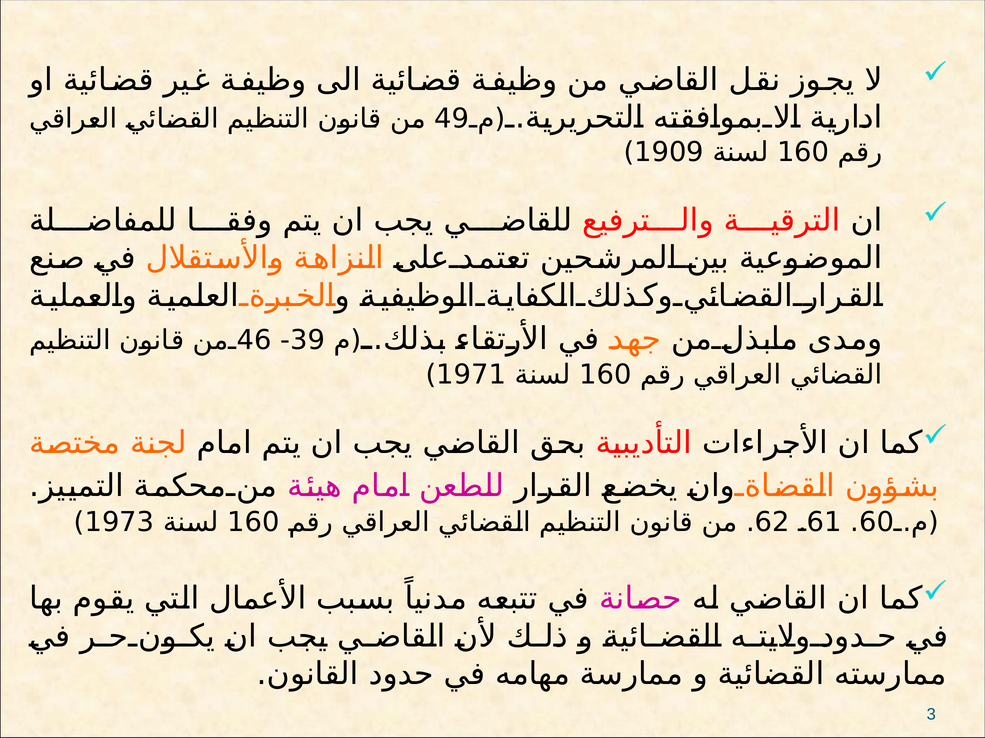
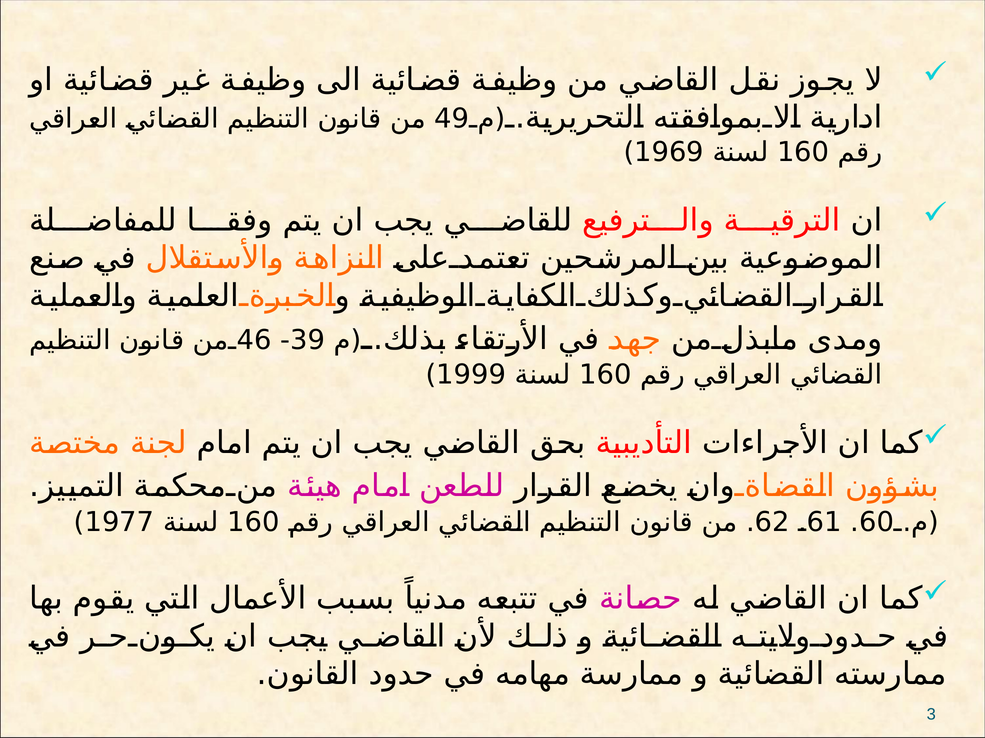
1909: 1909 -> 1969 (669, 153)
1971: 1971 -> 1999 (471, 375)
1973: 1973 -> 1977 (119, 523)
